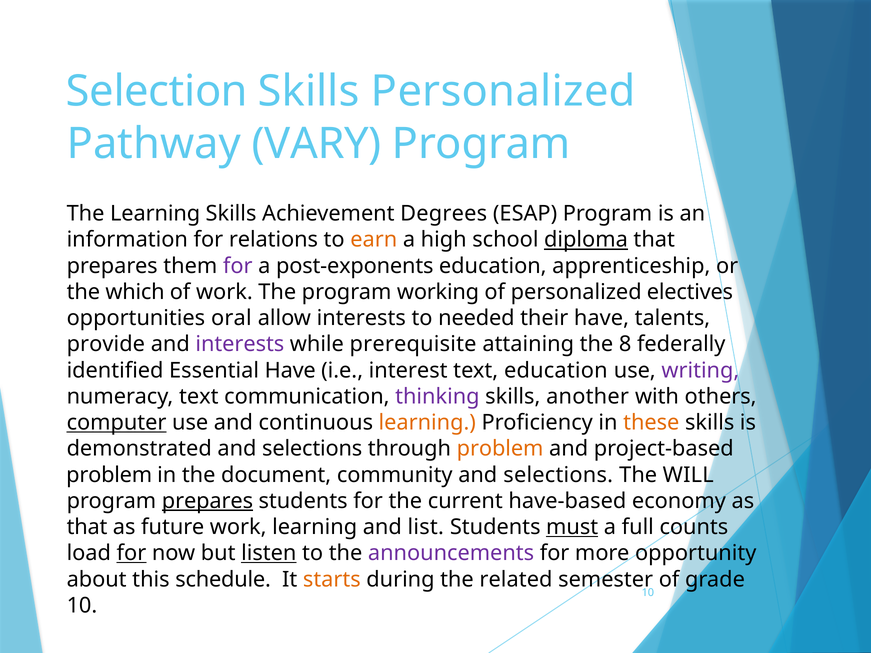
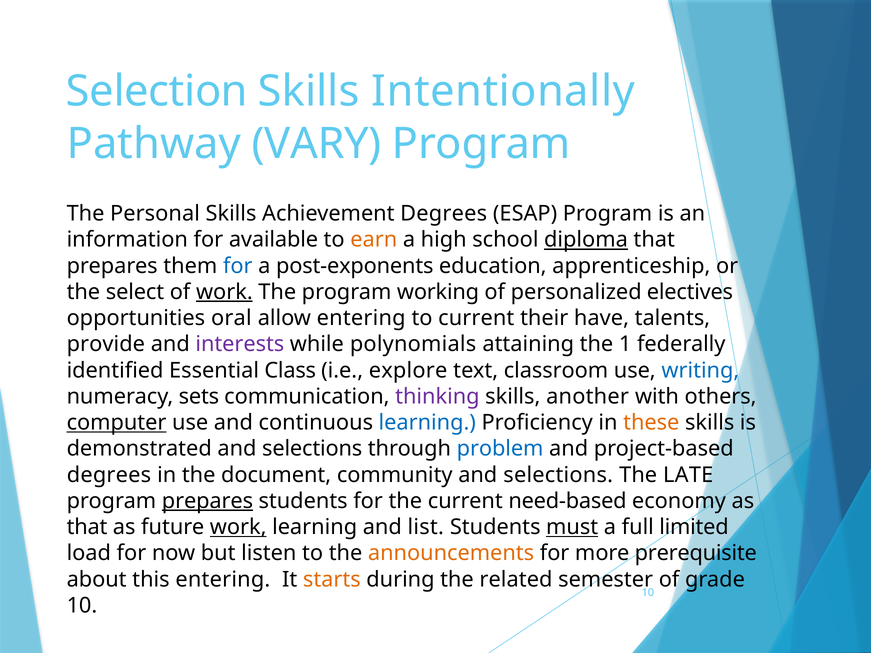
Skills Personalized: Personalized -> Intentionally (503, 92)
The Learning: Learning -> Personal (155, 214)
relations: relations -> available (273, 240)
for colour: purple -> blue (238, 266)
which: which -> select (135, 292)
work underline: none -> present (224, 292)
allow interests: interests -> entering (361, 318)
to needed: needed -> current (476, 318)
prerequisite: prerequisite -> polynomials (413, 344)
8: 8 -> 1 (625, 344)
Essential Have: Have -> Class (290, 371)
interest: interest -> explore (408, 371)
text education: education -> classroom (556, 371)
writing colour: purple -> blue (700, 371)
numeracy text: text -> sets (199, 397)
learning colour: orange -> blue (427, 423)
problem colour: orange -> blue (500, 449)
problem: problem -> degrees (109, 475)
WILL: WILL -> LATE (688, 475)
have-based: have-based -> need-based (568, 501)
work underline: none -> present (238, 527)
counts: counts -> limited (694, 527)
for underline: present -> none (131, 553)
listen underline: present -> none (269, 553)
announcements colour: purple -> orange (451, 553)
opportunity: opportunity -> prerequisite (696, 553)
this schedule: schedule -> entering (223, 580)
